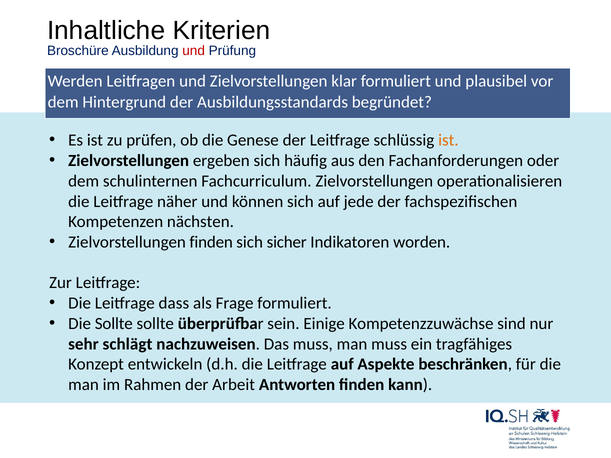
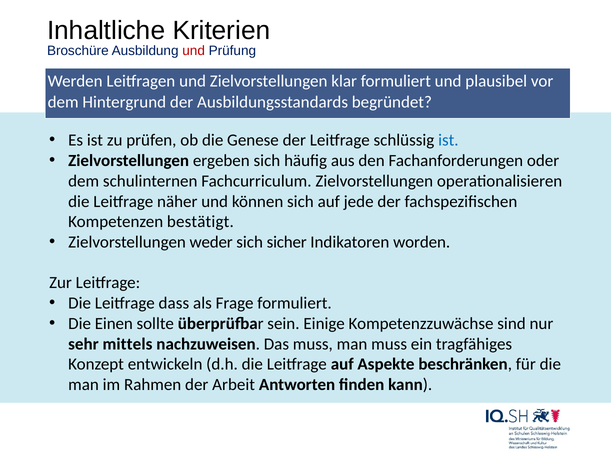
ist colour: orange -> blue (448, 140)
nächsten: nächsten -> bestätigt (200, 222)
Zielvorstellungen finden: finden -> weder (211, 242)
Die Sollte: Sollte -> Einen (114, 324)
schlägt: schlägt -> mittels (127, 344)
